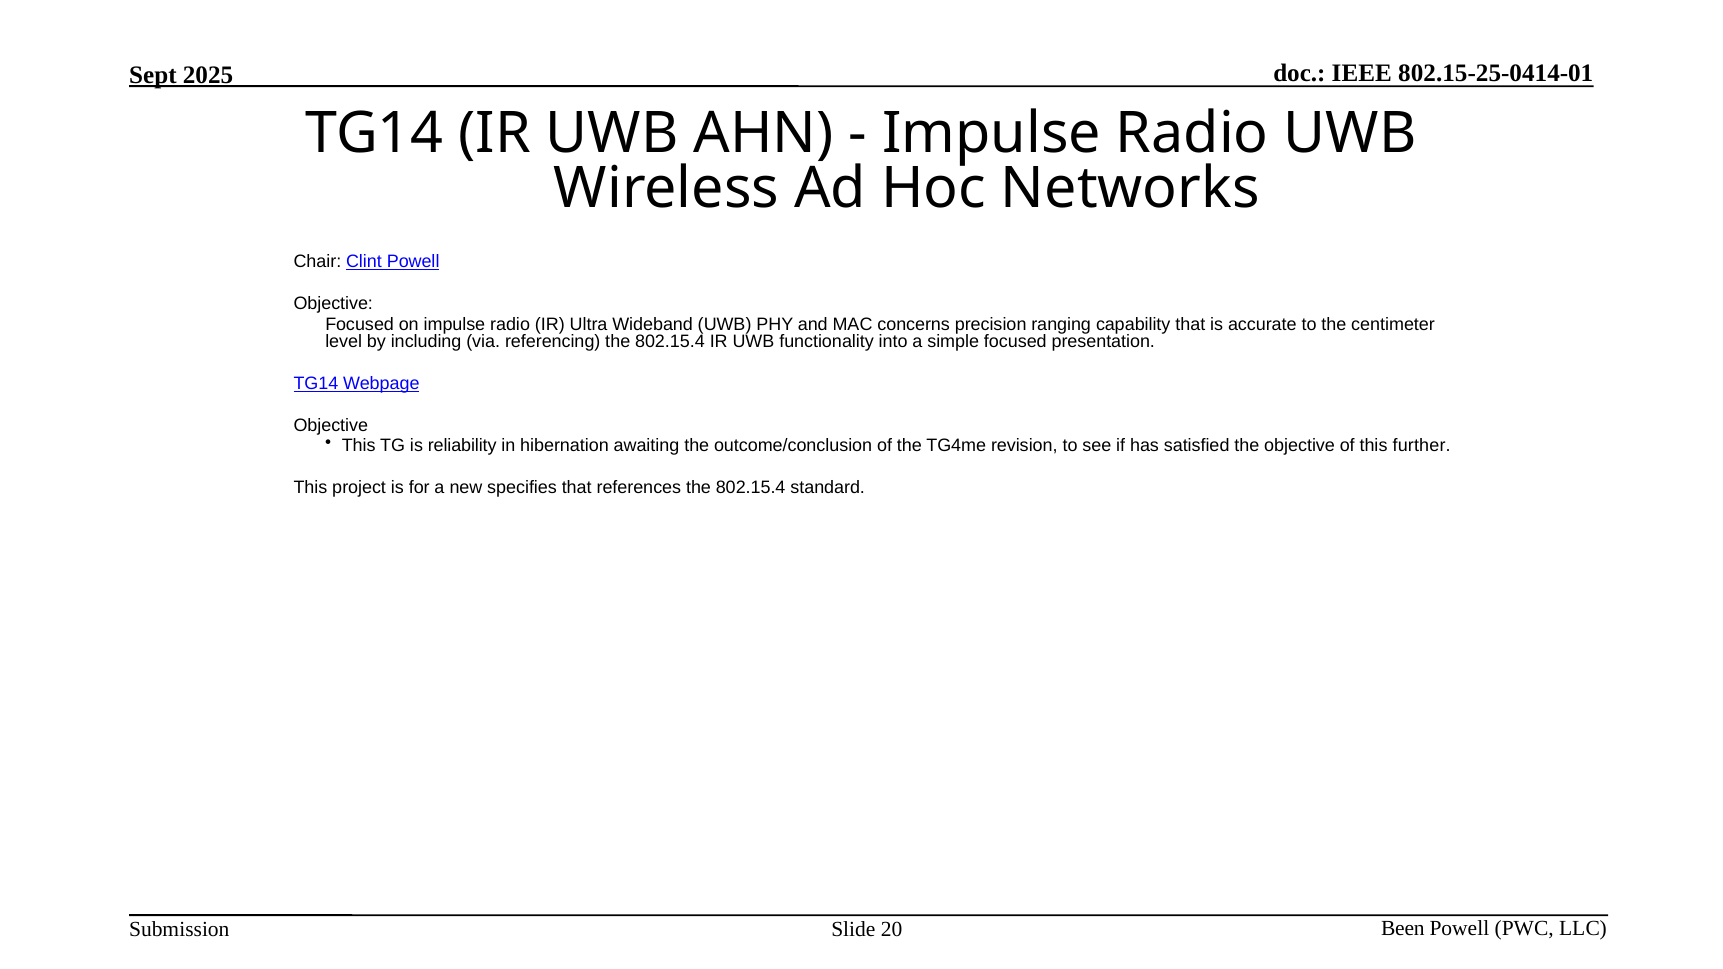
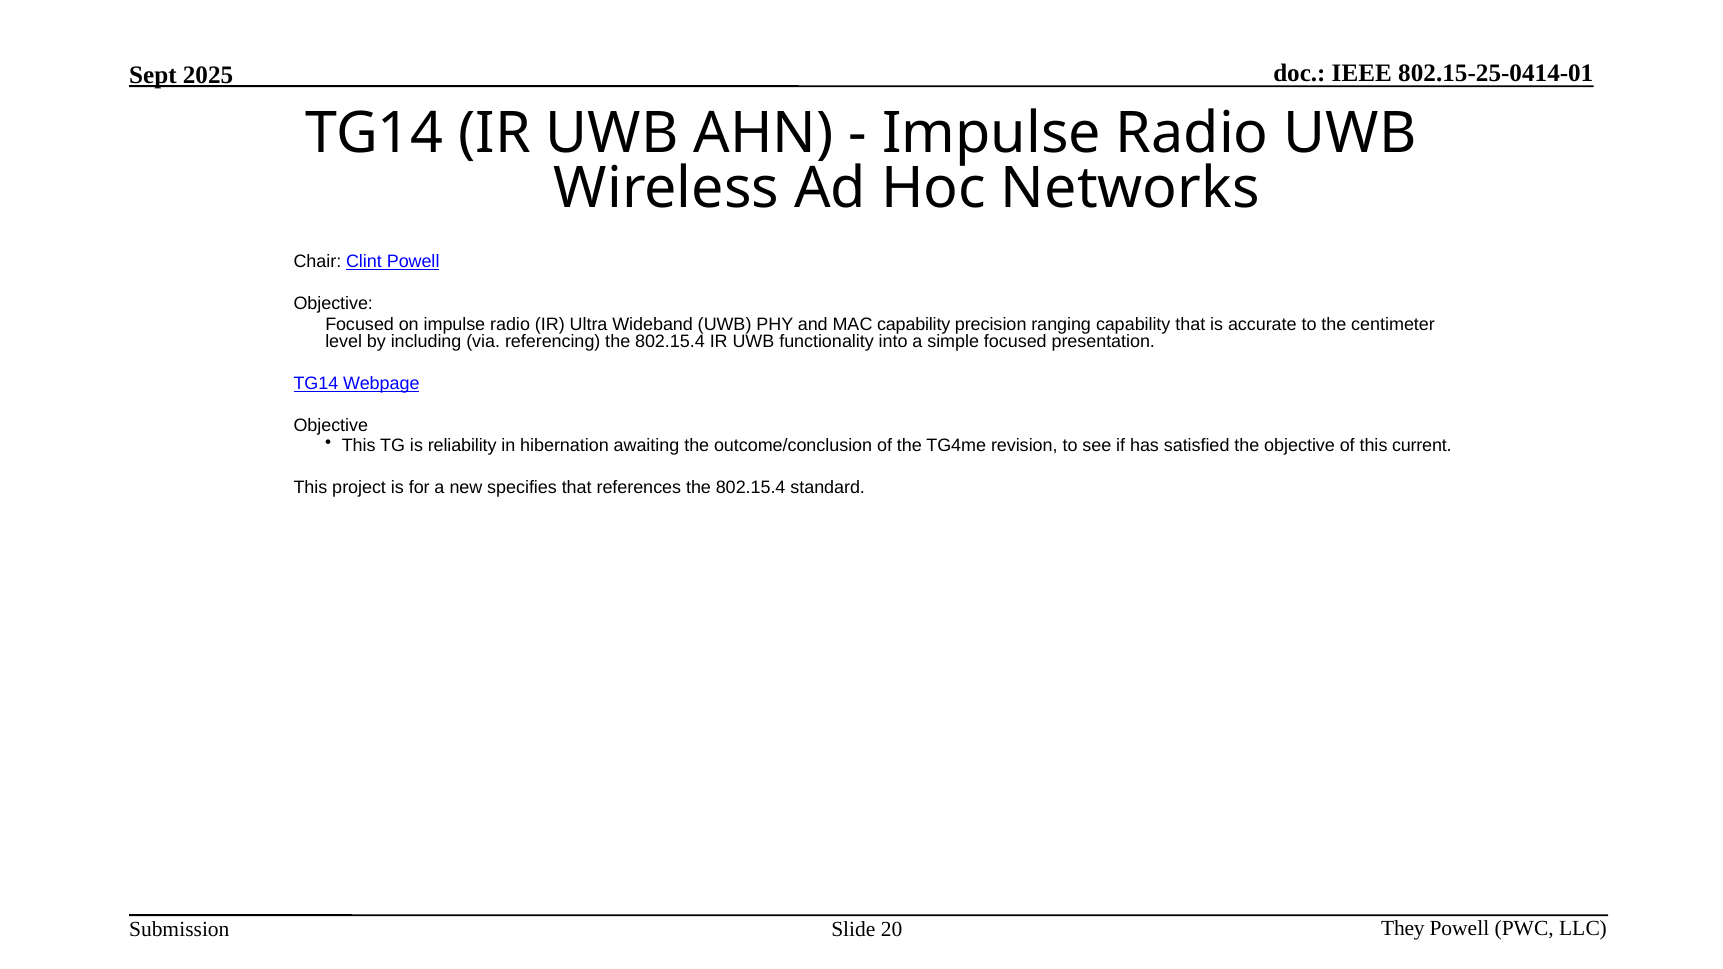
MAC concerns: concerns -> capability (914, 325)
further: further -> current (1422, 446)
Been: Been -> They (1403, 929)
